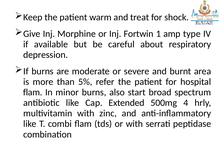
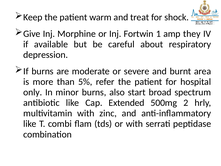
type: type -> they (192, 34)
flam: flam -> only (33, 92)
4: 4 -> 2 (186, 103)
